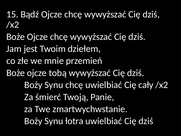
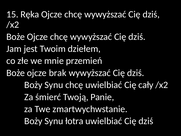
Bądź: Bądź -> Ręka (30, 14)
tobą: tobą -> brak (58, 73)
